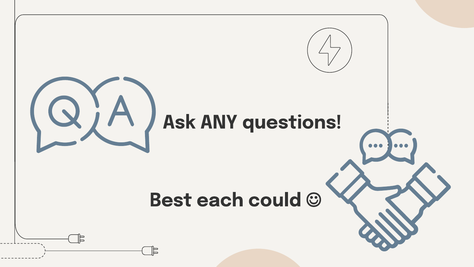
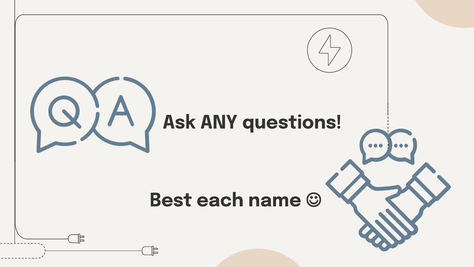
could: could -> name (275, 200)
